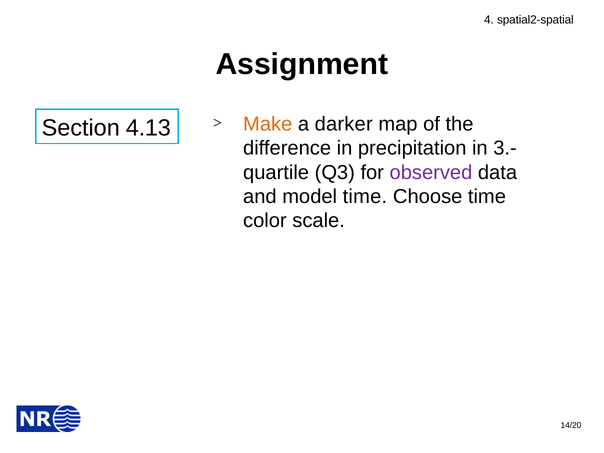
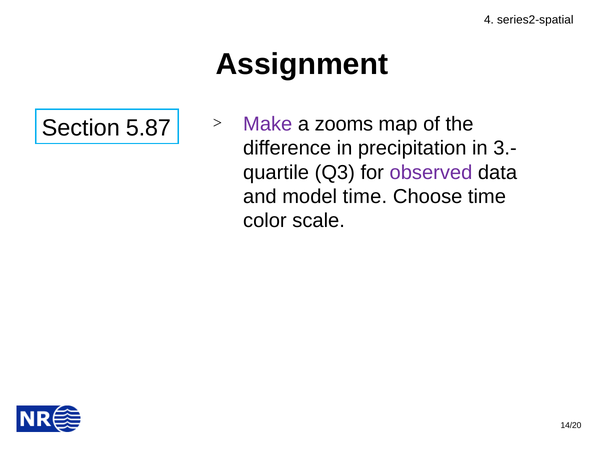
spatial2-spatial: spatial2-spatial -> series2-spatial (535, 20)
Make colour: orange -> purple (268, 124)
darker: darker -> zooms (344, 124)
4.13: 4.13 -> 5.87 (148, 128)
